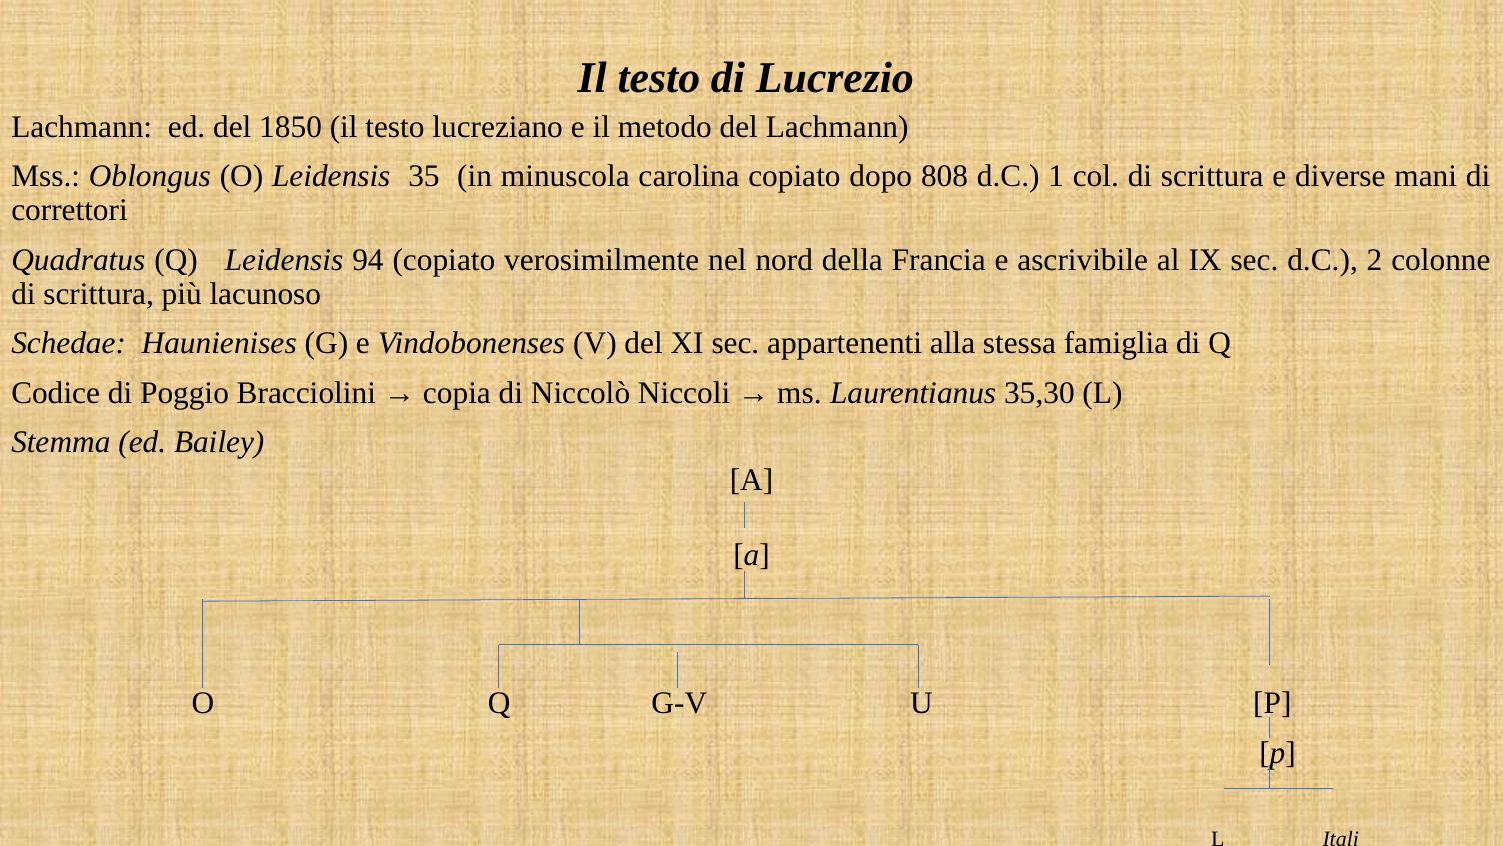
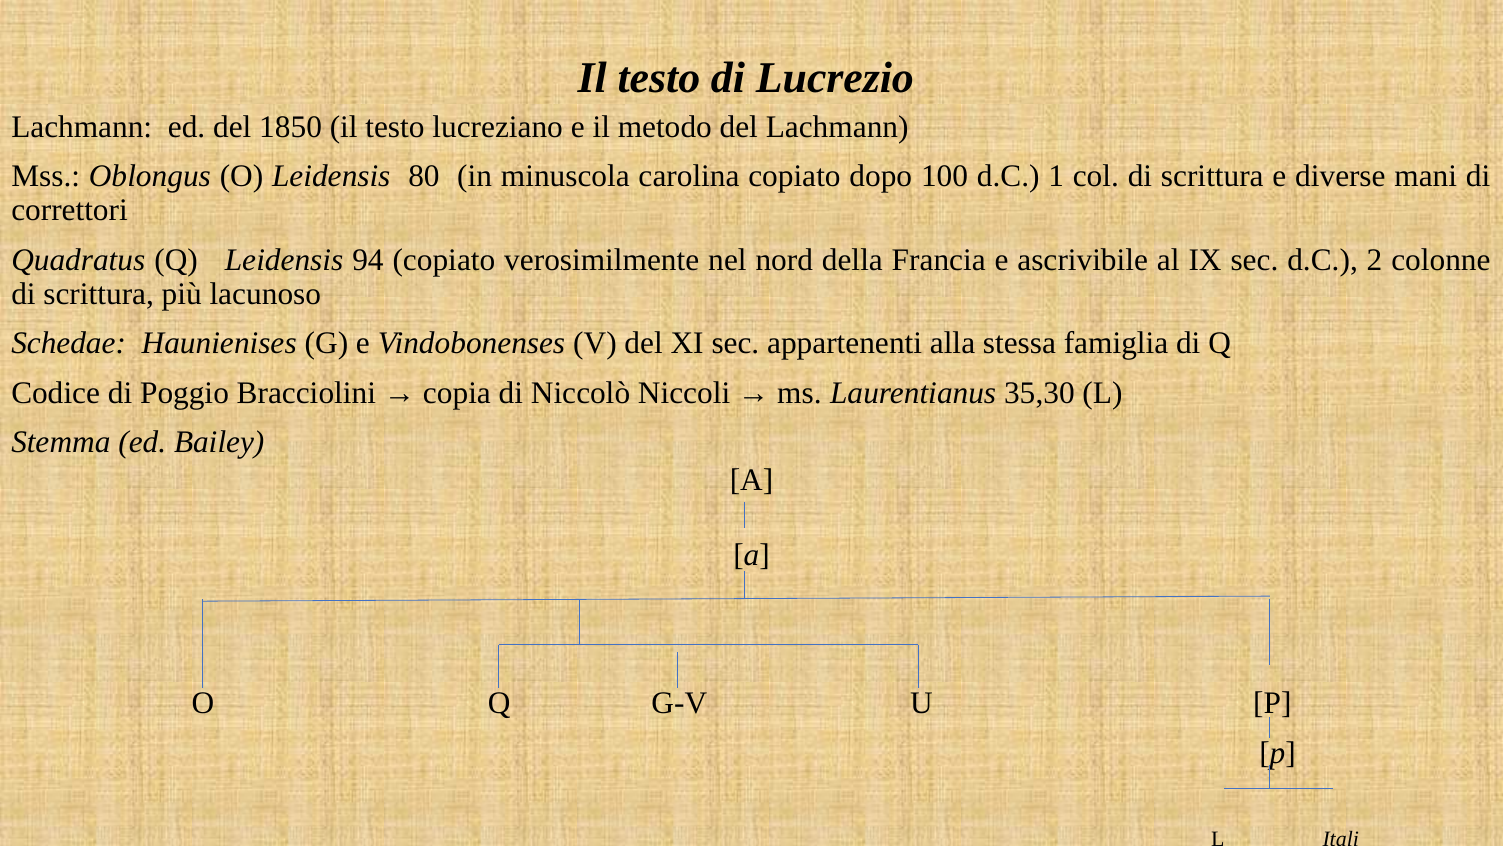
35: 35 -> 80 (424, 176)
808: 808 -> 100 (945, 176)
